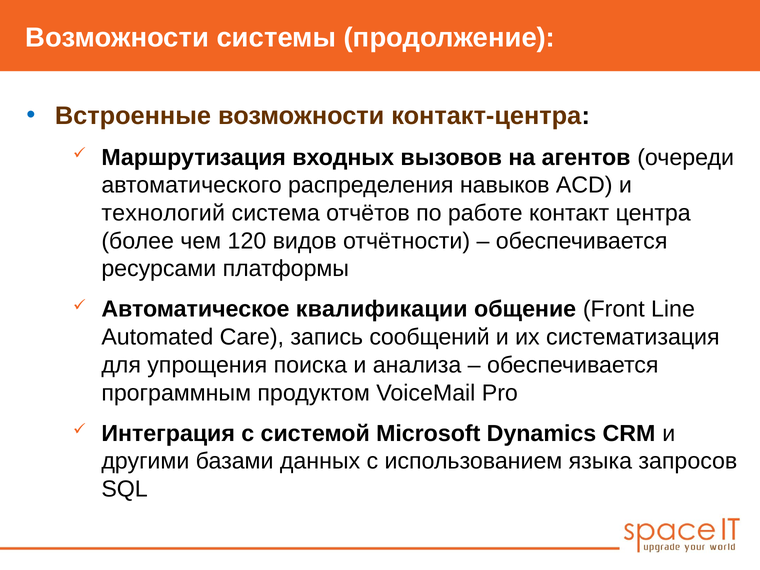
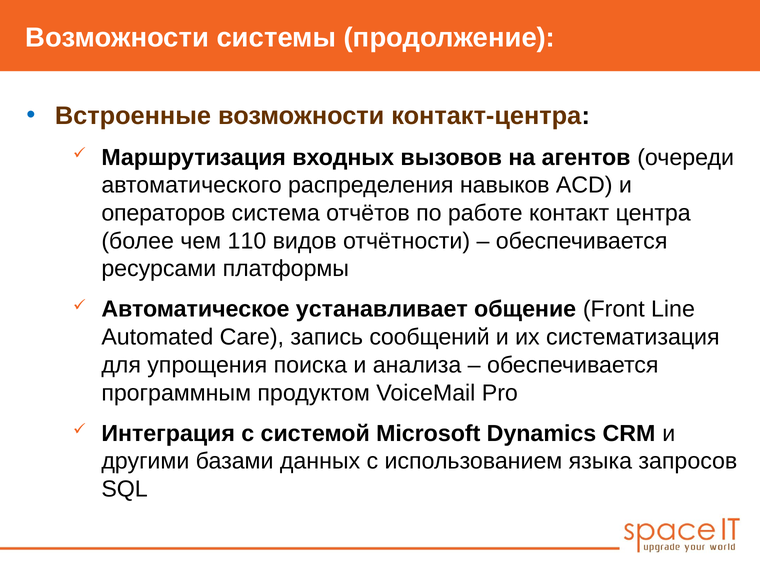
технологий: технологий -> операторов (163, 213)
120: 120 -> 110 (247, 241)
квалификации: квалификации -> устанавливает (382, 309)
